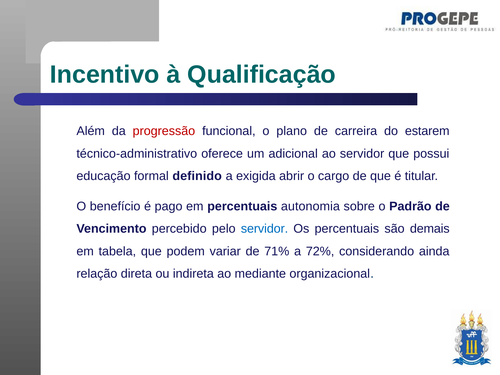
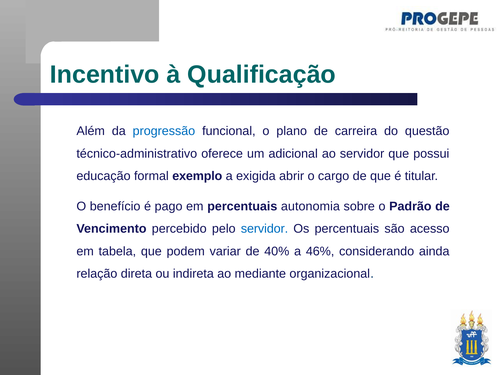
progressão colour: red -> blue (164, 131)
estarem: estarem -> questão (427, 131)
definido: definido -> exemplo (197, 176)
demais: demais -> acesso (430, 229)
71%: 71% -> 40% (277, 251)
72%: 72% -> 46% (320, 251)
